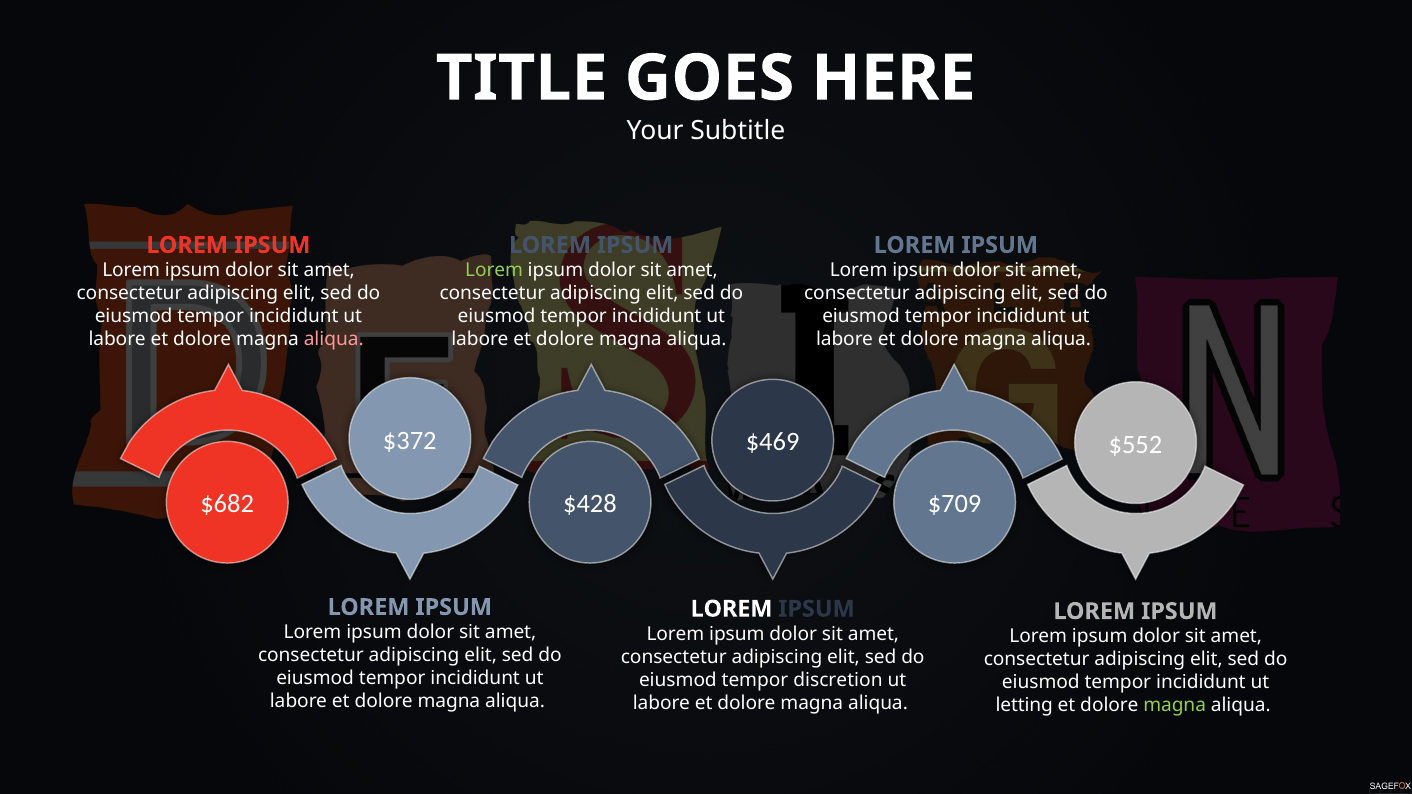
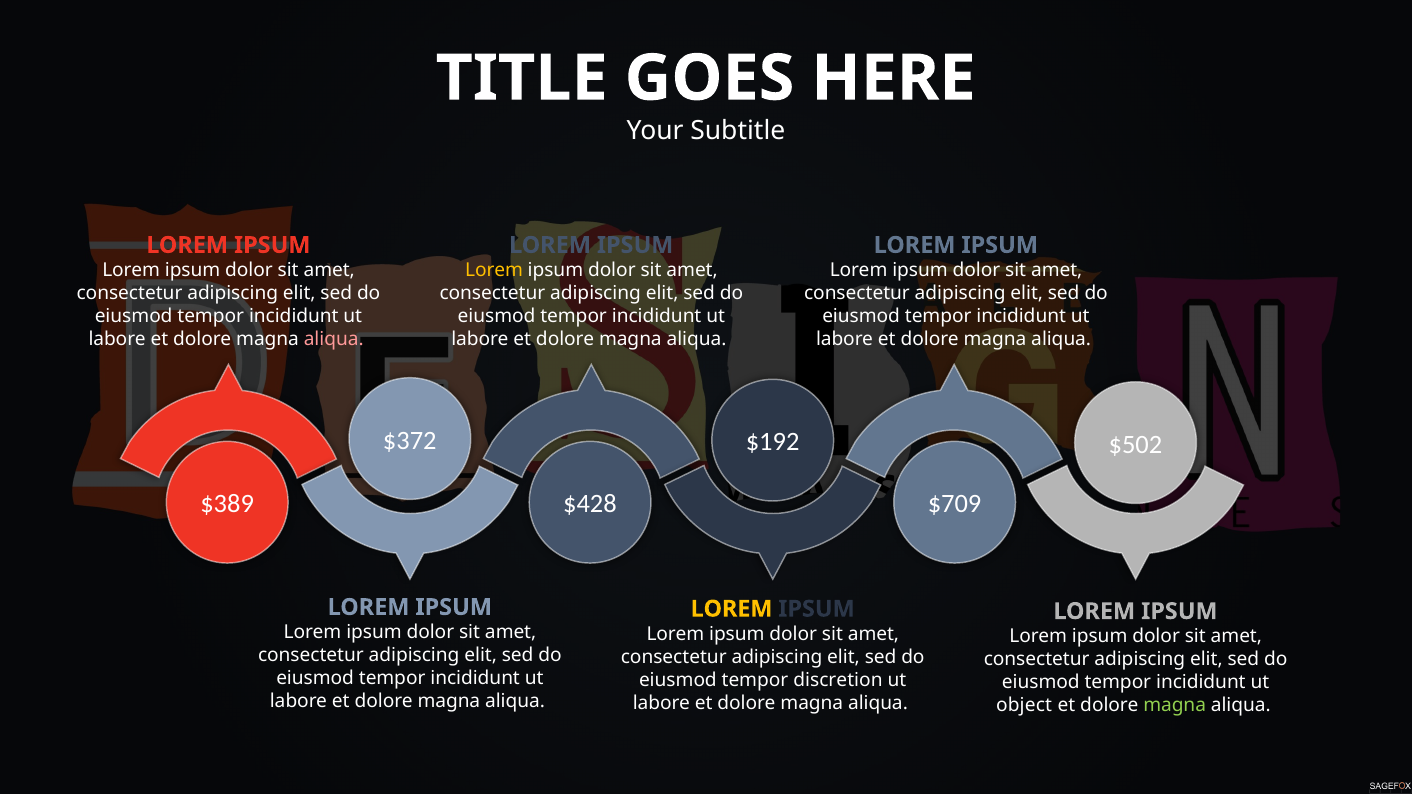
Lorem colour: light green -> yellow (494, 271)
$469: $469 -> $192 (773, 442)
$552: $552 -> $502 (1135, 445)
$682: $682 -> $389 (227, 504)
LOREM colour: white -> yellow (731, 609)
letting: letting -> object (1024, 706)
